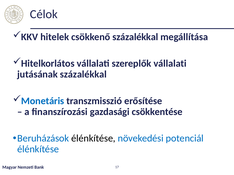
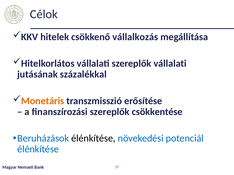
csökkenő százalékkal: százalékkal -> vállalkozás (135, 37)
Monetáris colour: blue -> orange (43, 101)
finanszírozási gazdasági: gazdasági -> szereplők (110, 112)
